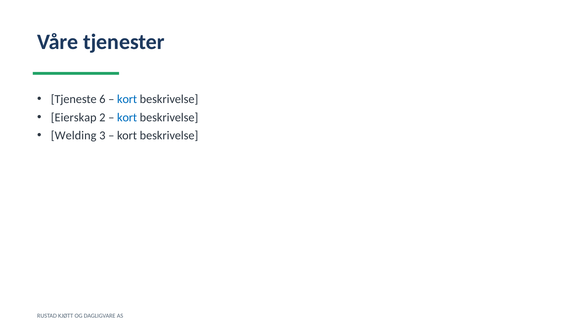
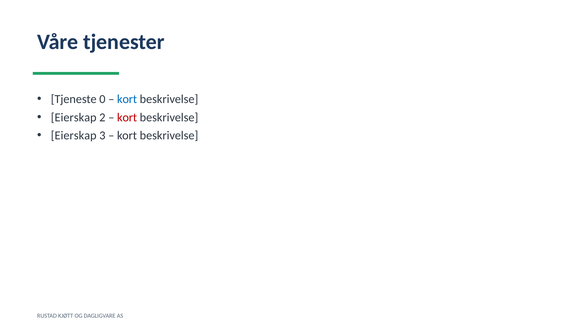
6: 6 -> 0 (102, 99)
kort colour: blue -> red (127, 117)
Welding: Welding -> Eierskap (74, 135)
